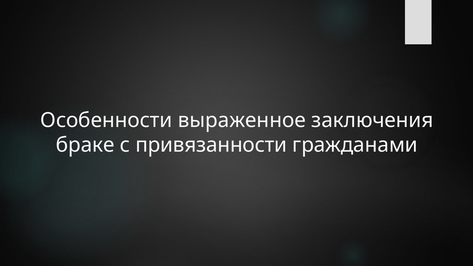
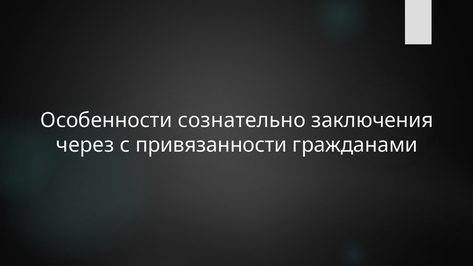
выраженное: выраженное -> сознательно (242, 120)
браке: браке -> через (85, 145)
